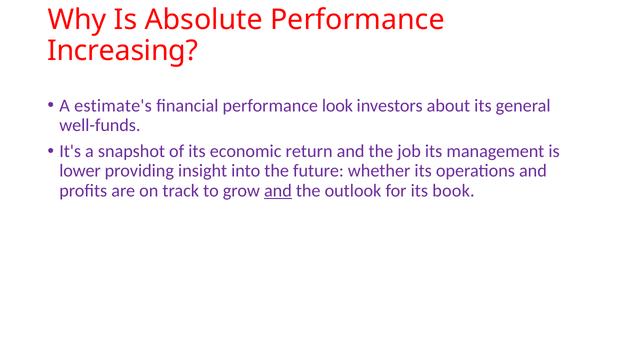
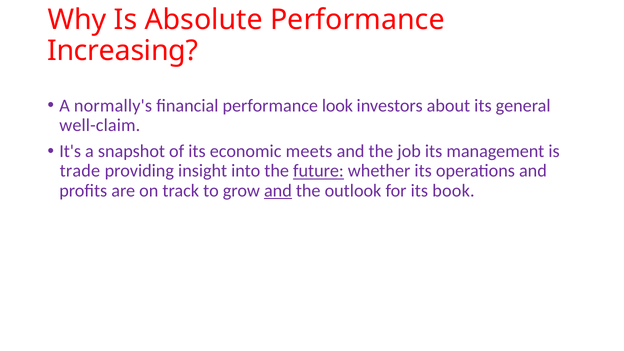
estimate's: estimate's -> normally's (113, 106)
well-funds: well-funds -> well-claim (100, 125)
return: return -> meets (309, 151)
lower: lower -> trade (80, 171)
future underline: none -> present (318, 171)
